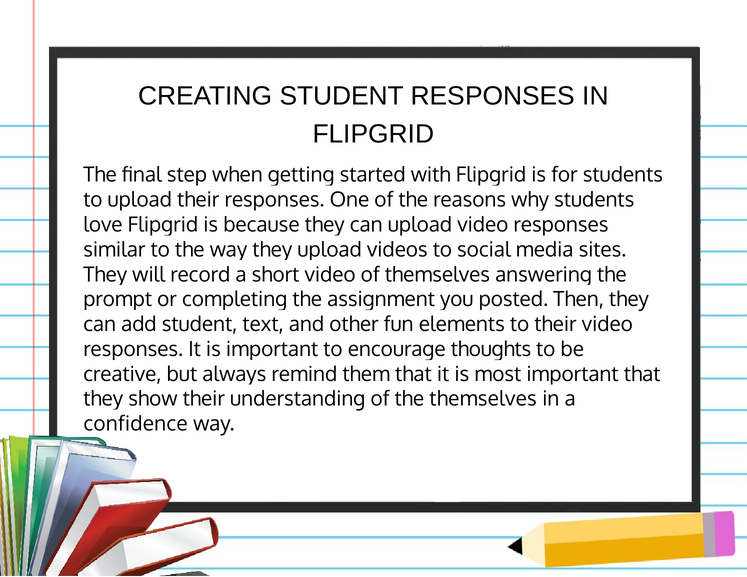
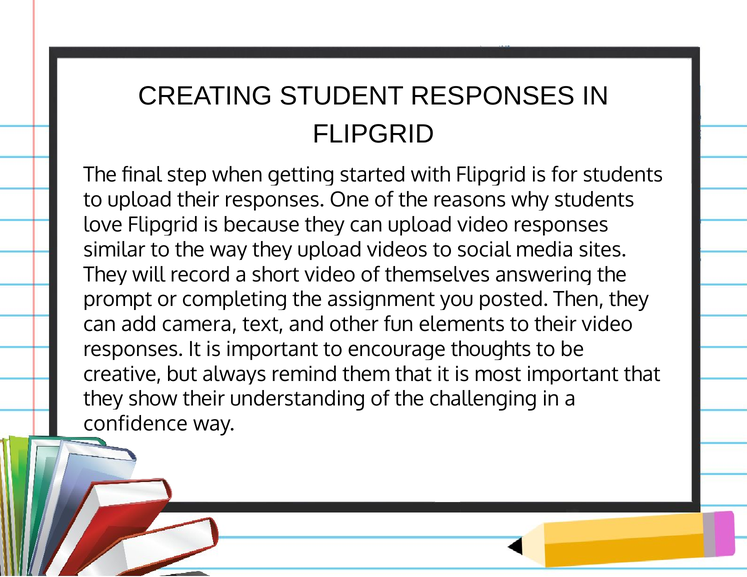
add student: student -> camera (199, 325)
the themselves: themselves -> challenging (483, 399)
